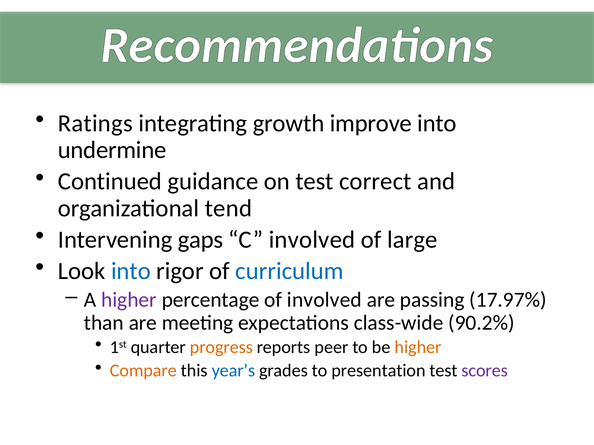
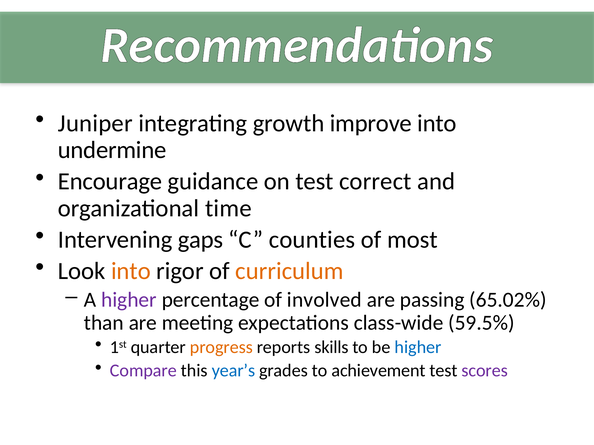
Ratings: Ratings -> Juniper (95, 123)
Continued: Continued -> Encourage (110, 182)
tend: tend -> time (228, 208)
C involved: involved -> counties (312, 240)
large: large -> most (412, 240)
into colour: blue -> orange (131, 271)
curriculum colour: blue -> orange (289, 271)
17.97%: 17.97% -> 65.02% (508, 300)
90.2%: 90.2% -> 59.5% (481, 323)
peer: peer -> skills (332, 348)
higher colour: orange -> blue (418, 348)
Compare colour: orange -> purple (143, 371)
presentation: presentation -> achievement (379, 371)
